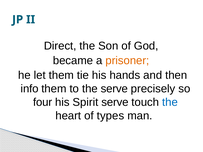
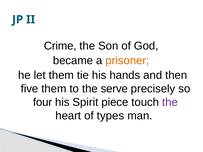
Direct: Direct -> Crime (60, 46)
info: info -> five (29, 89)
Spirit serve: serve -> piece (115, 102)
the colour: blue -> purple (170, 102)
